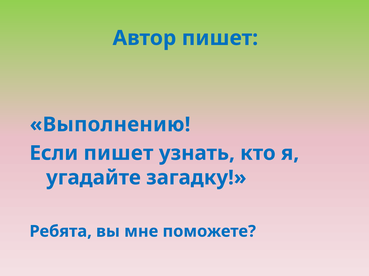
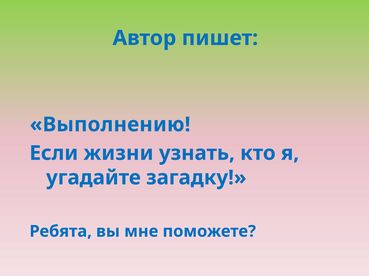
Если пишет: пишет -> жизни (118, 154)
